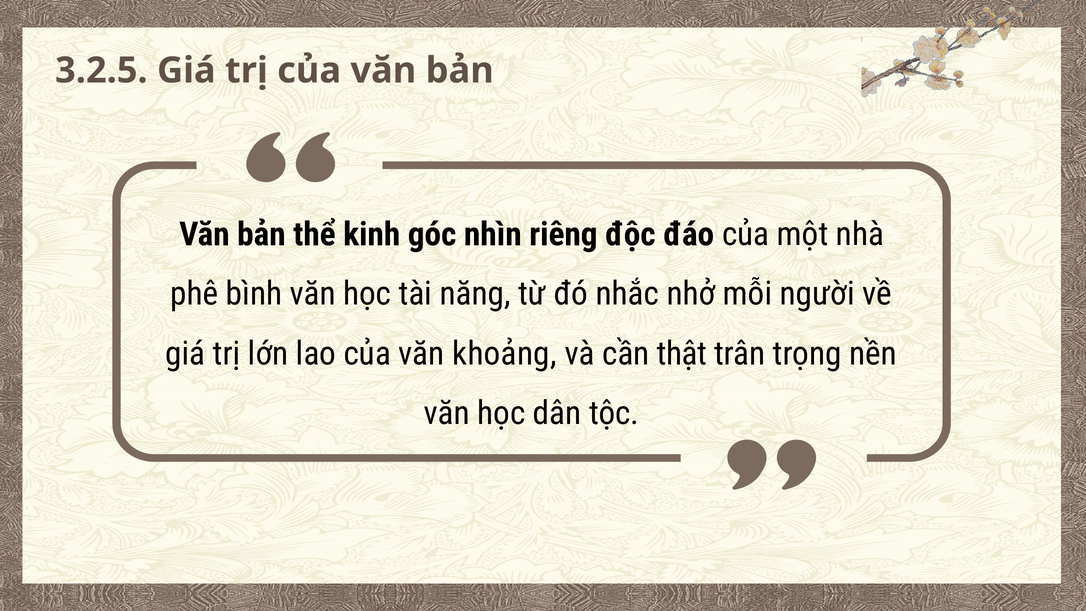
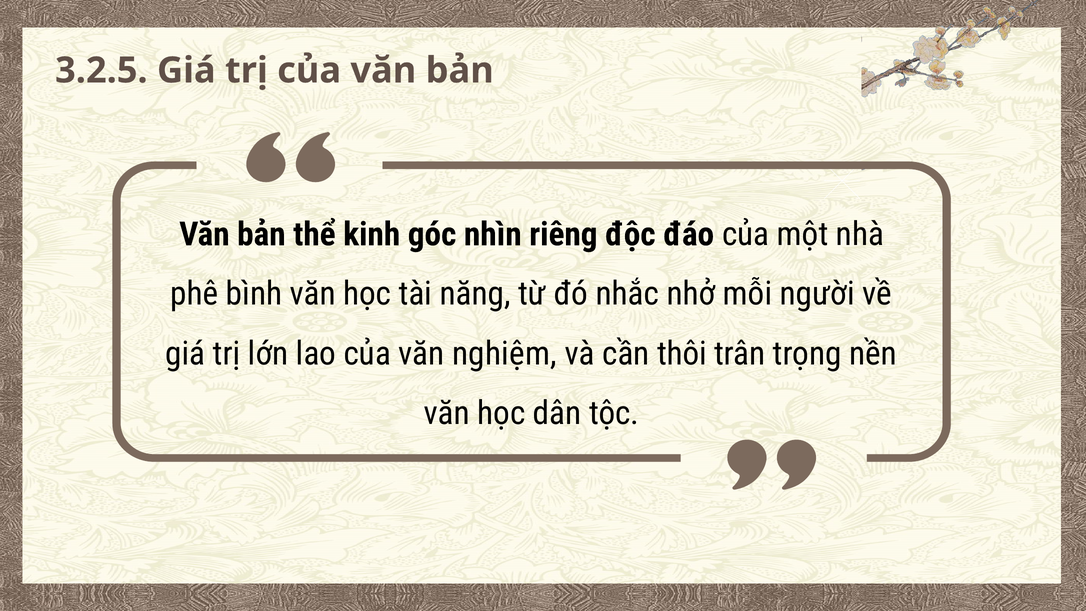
khoảng: khoảng -> nghiệm (504, 354)
thật: thật -> thôi (682, 354)
